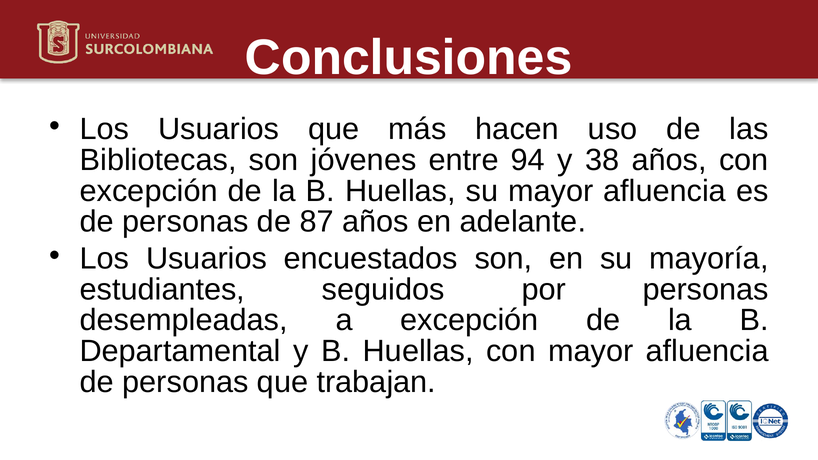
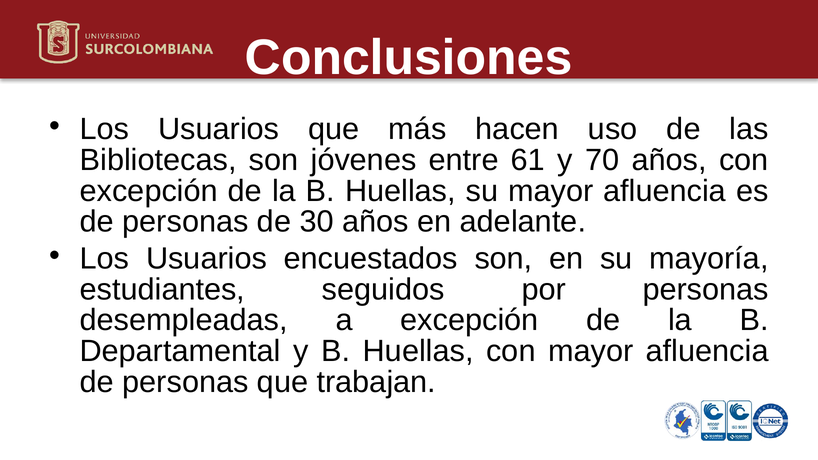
94: 94 -> 61 (528, 160)
38: 38 -> 70 (602, 160)
87: 87 -> 30 (317, 222)
